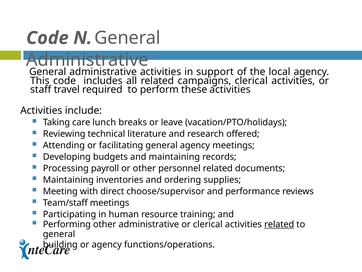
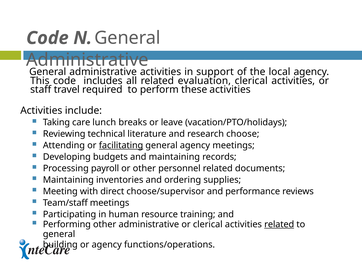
campaigns: campaigns -> evaluation (204, 81)
offered: offered -> choose (243, 134)
facilitating underline: none -> present (121, 145)
